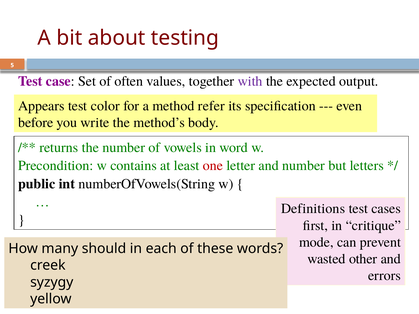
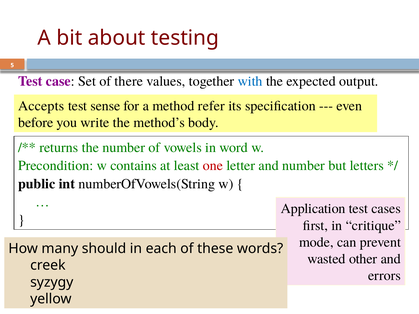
often: often -> there (129, 81)
with colour: purple -> blue (250, 81)
Appears: Appears -> Accepts (41, 106)
color: color -> sense (105, 106)
Definitions: Definitions -> Application (313, 209)
